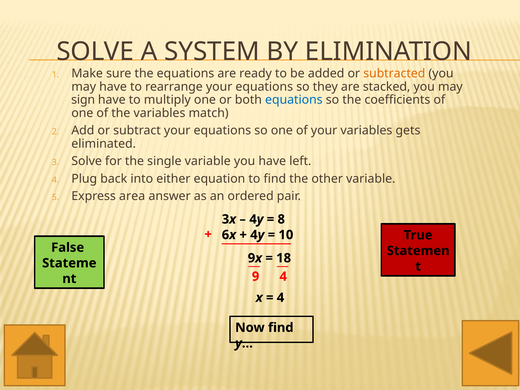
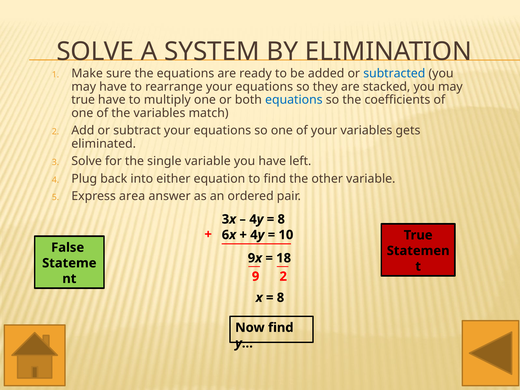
subtracted colour: orange -> blue (394, 73)
sign: sign -> true (83, 100)
9 4: 4 -> 2 (283, 276)
4: 4 -> 8 (280, 298)
